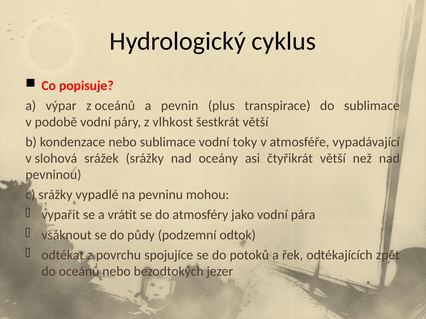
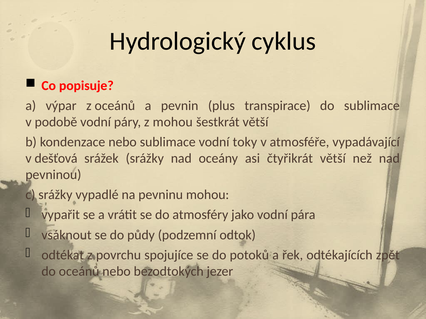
z vlhkost: vlhkost -> mohou (173, 122)
slohová: slohová -> dešťová (56, 159)
